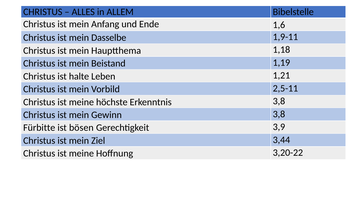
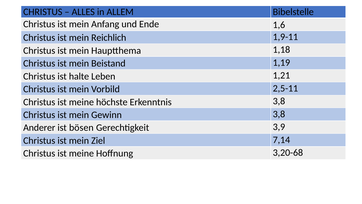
Dasselbe: Dasselbe -> Reichlich (109, 38)
Fürbitte: Fürbitte -> Anderer (39, 128)
3,44: 3,44 -> 7,14 (281, 140)
3,20-22: 3,20-22 -> 3,20-68 (288, 152)
